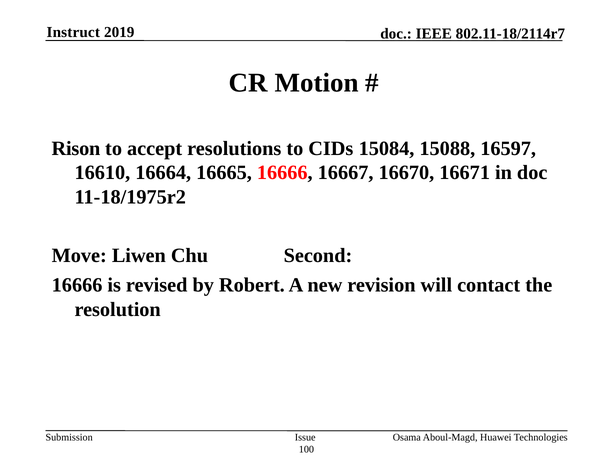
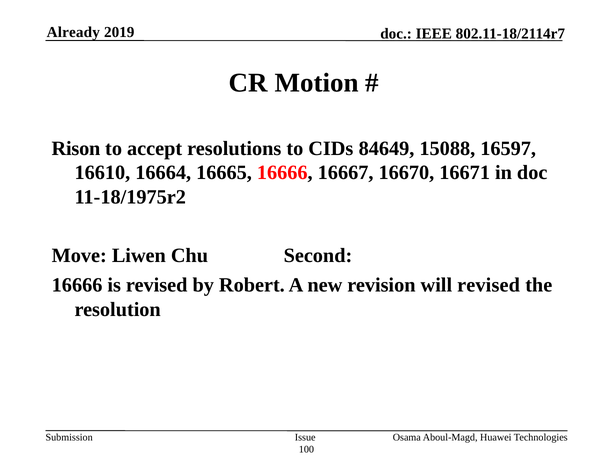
Instruct: Instruct -> Already (73, 32)
15084: 15084 -> 84649 (387, 148)
will contact: contact -> revised (489, 285)
